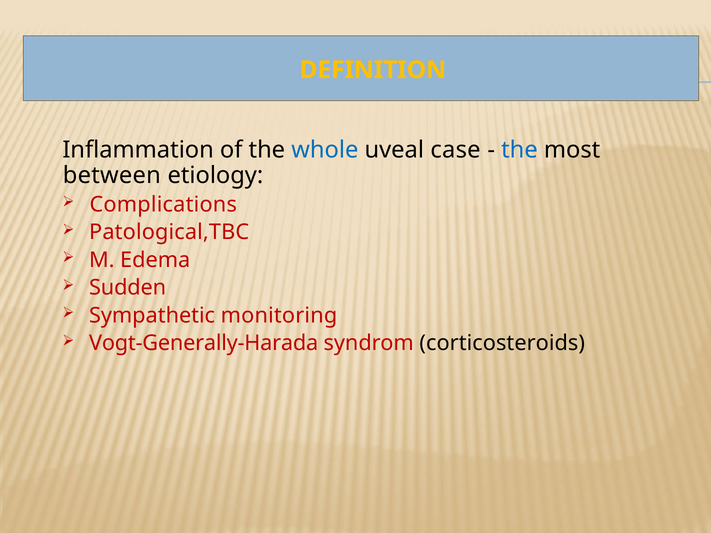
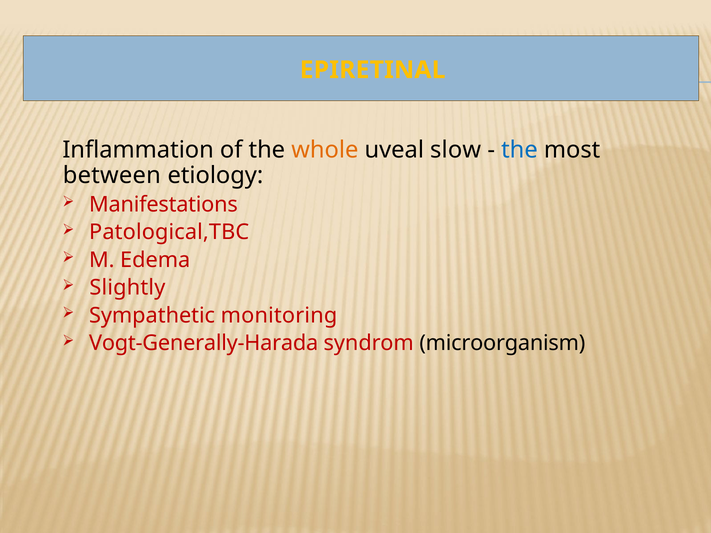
DEFINITION: DEFINITION -> EPIRETINAL (373, 70)
whole colour: blue -> orange (325, 150)
case: case -> slow (456, 150)
Complications: Complications -> Manifestations (163, 205)
Sudden: Sudden -> Slightly (127, 288)
corticosteroids: corticosteroids -> microorganism (502, 343)
